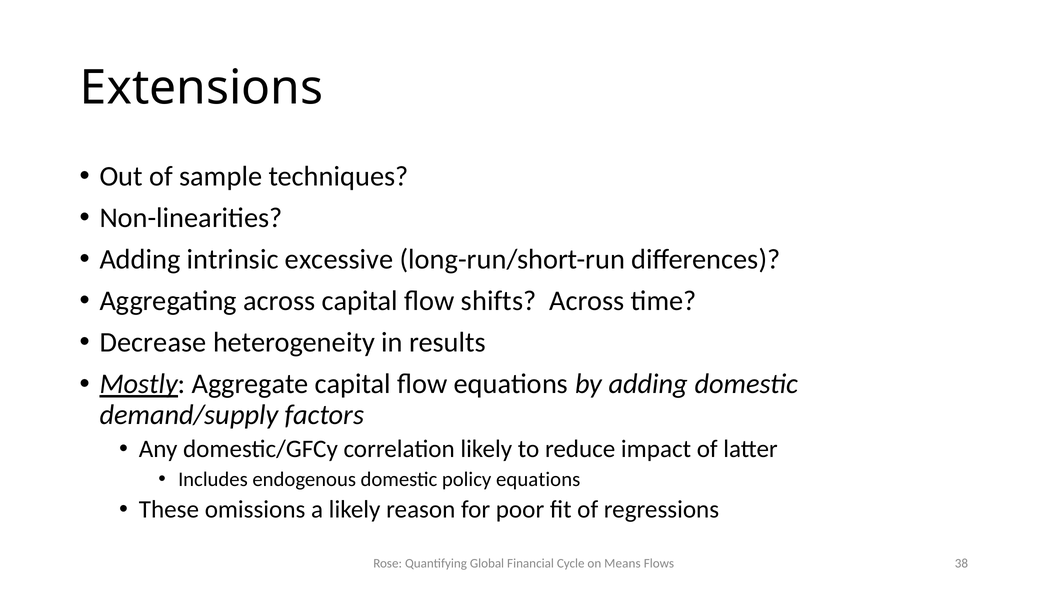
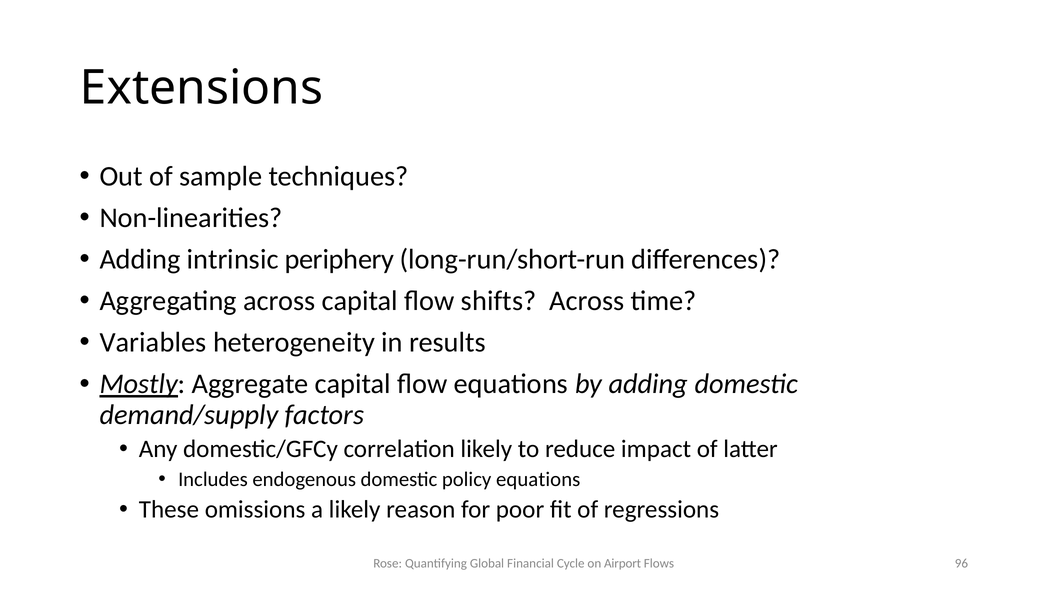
excessive: excessive -> periphery (339, 259)
Decrease: Decrease -> Variables (153, 342)
Means: Means -> Airport (623, 563)
38: 38 -> 96 (961, 563)
